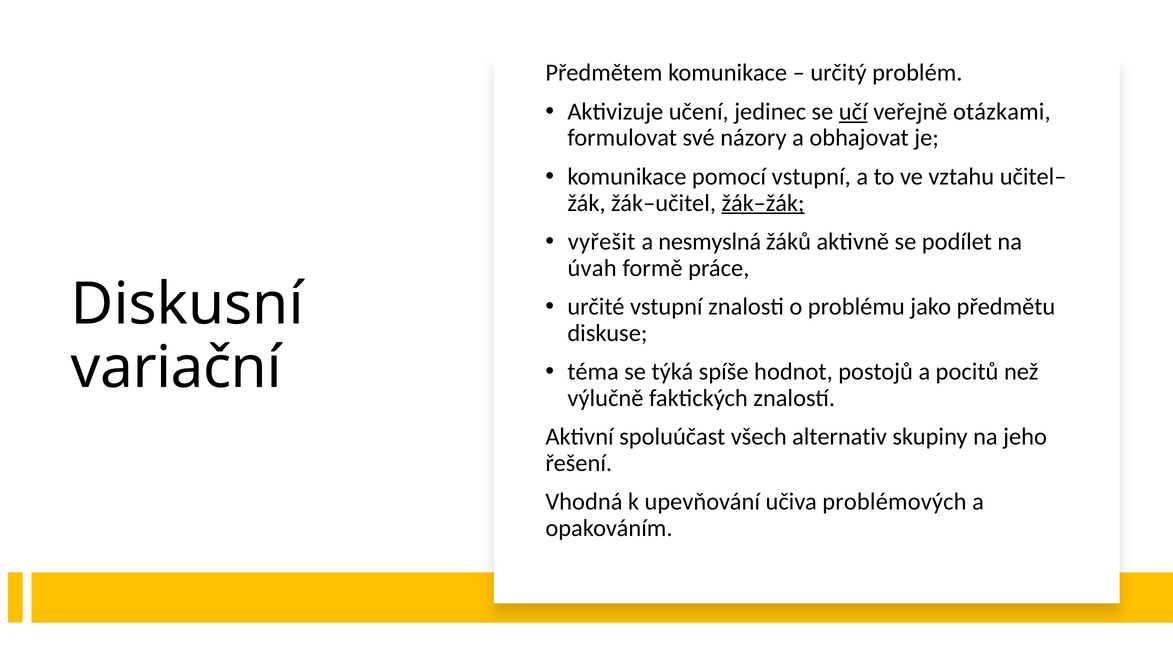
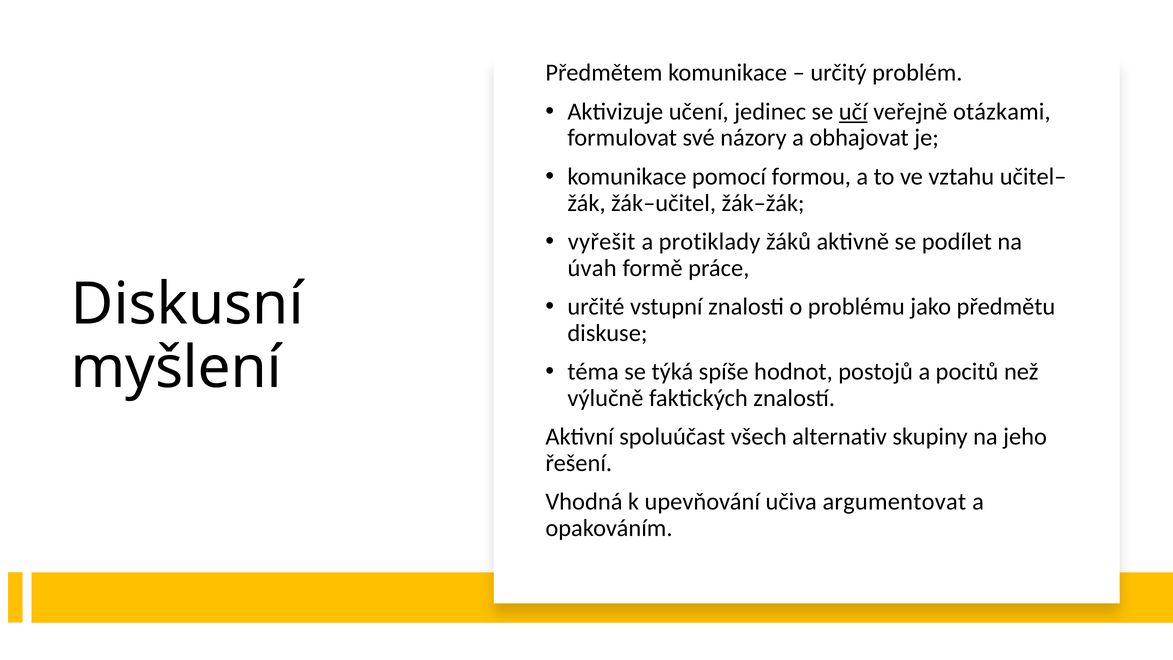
pomocí vstupní: vstupní -> formou (811, 177)
žák–žák underline: present -> none (763, 203)
nesmyslná: nesmyslná -> protiklady (710, 242)
variační: variační -> myšlení (176, 368)
problémových: problémových -> argumentovat (894, 502)
